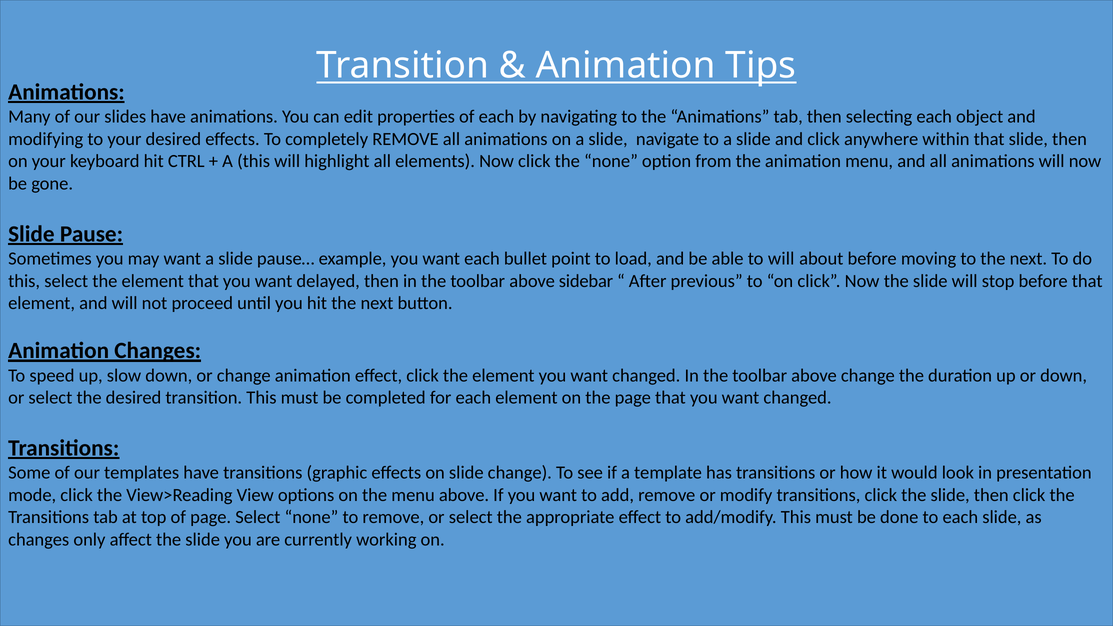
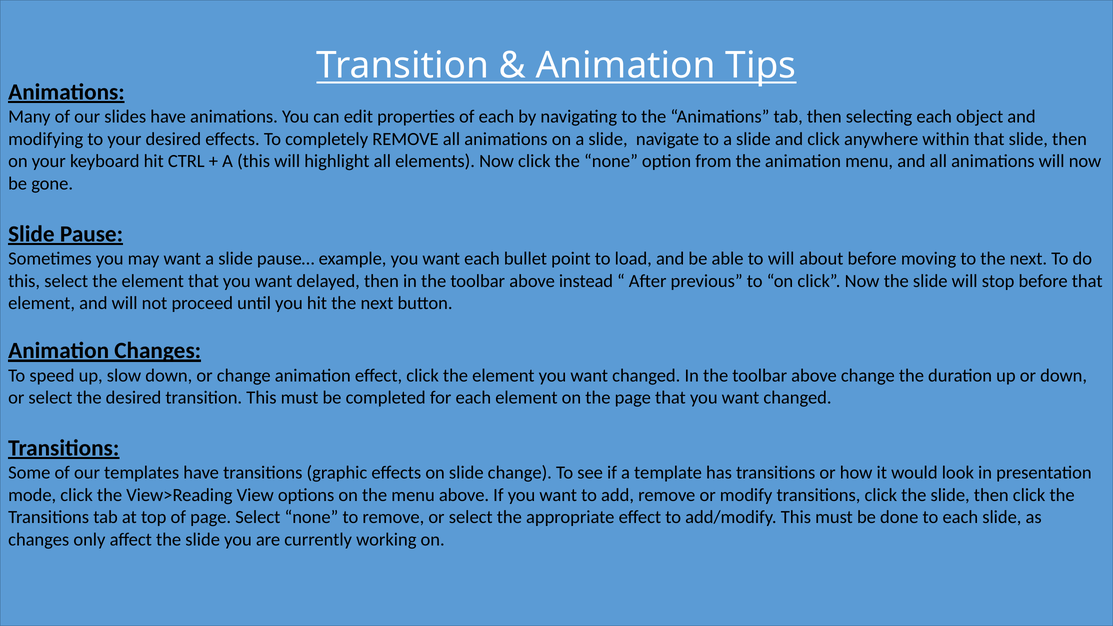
sidebar: sidebar -> instead (586, 281)
